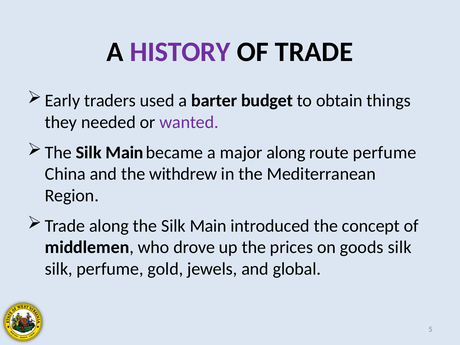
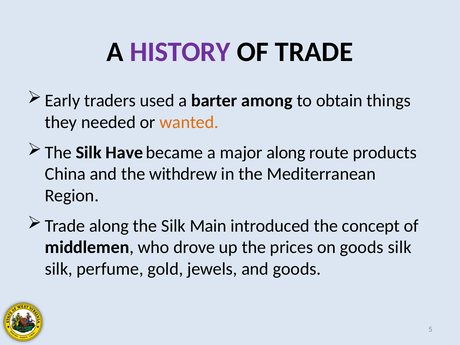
budget: budget -> among (267, 101)
wanted colour: purple -> orange (189, 122)
Main: Main -> Have (124, 153)
route perfume: perfume -> products (385, 153)
and global: global -> goods (297, 269)
